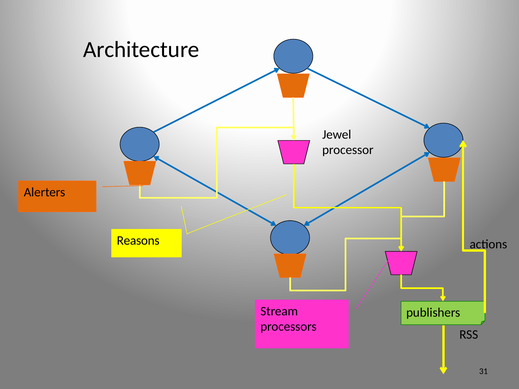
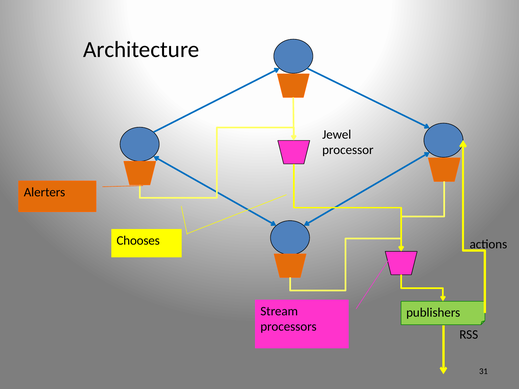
Reasons: Reasons -> Chooses (138, 241)
